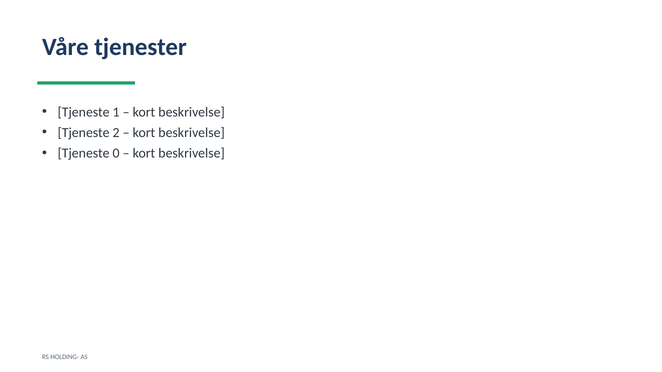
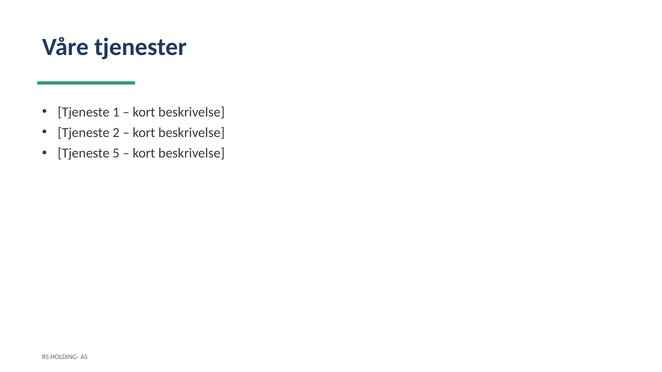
0: 0 -> 5 (116, 154)
